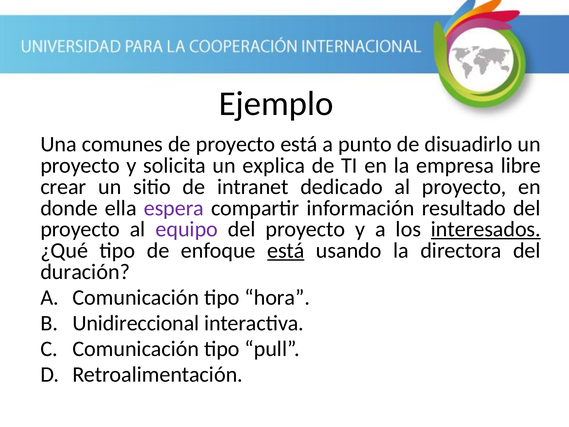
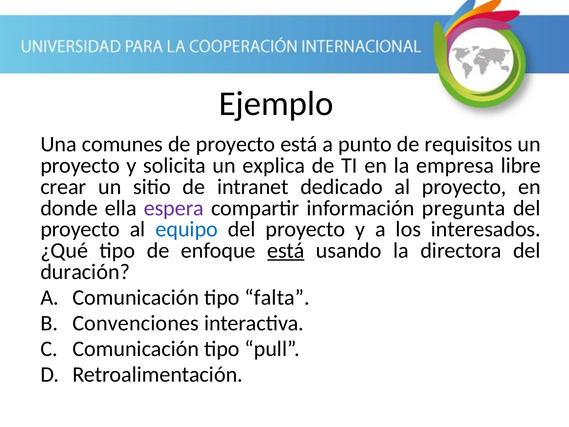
disuadirlo: disuadirlo -> requisitos (468, 144)
resultado: resultado -> pregunta (464, 208)
equipo colour: purple -> blue (187, 229)
interesados underline: present -> none (486, 229)
hora: hora -> falta (277, 297)
Unidireccional: Unidireccional -> Convenciones (136, 323)
